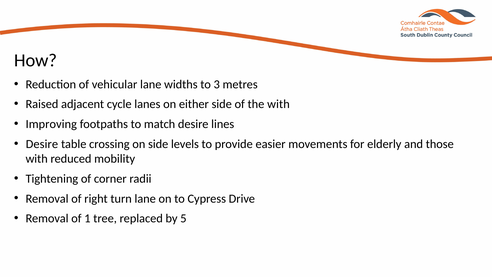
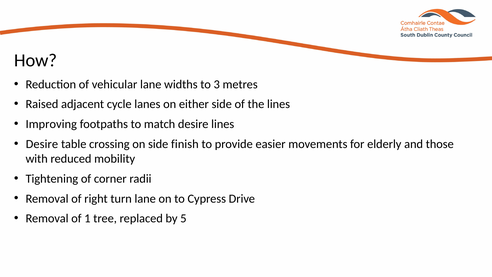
the with: with -> lines (279, 104)
levels: levels -> finish (185, 144)
